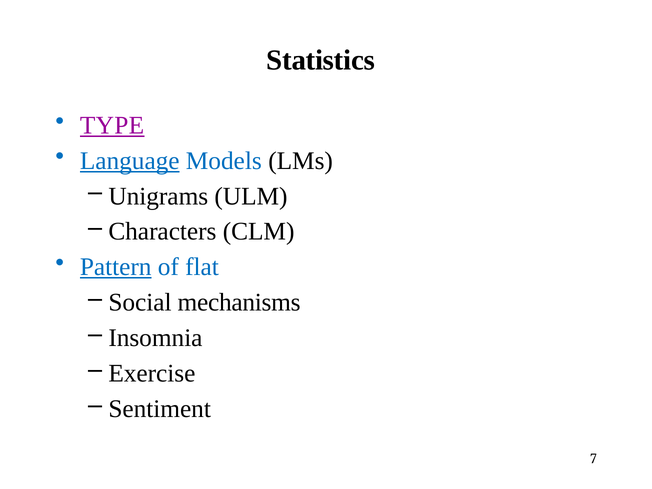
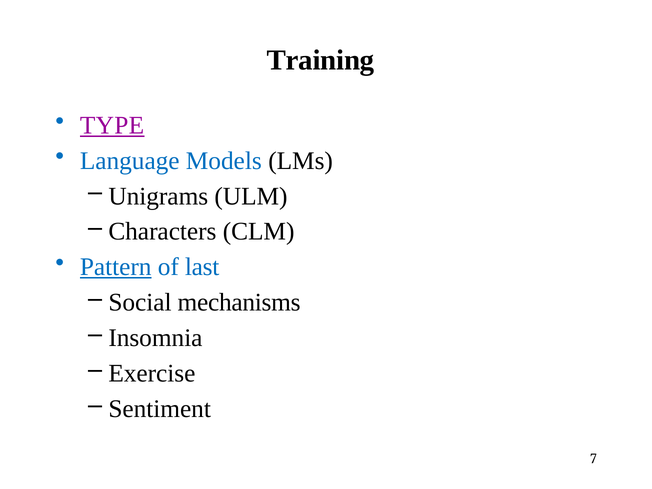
Statistics: Statistics -> Training (321, 60)
Language underline: present -> none (130, 161)
flat: flat -> last (202, 267)
